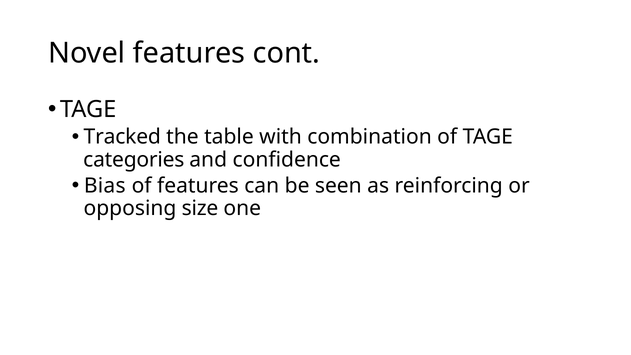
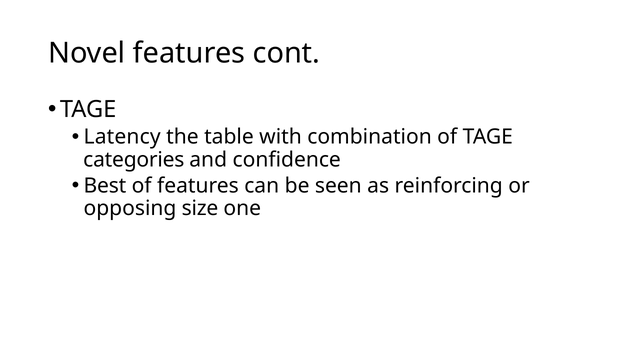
Tracked: Tracked -> Latency (122, 137)
Bias: Bias -> Best (105, 186)
